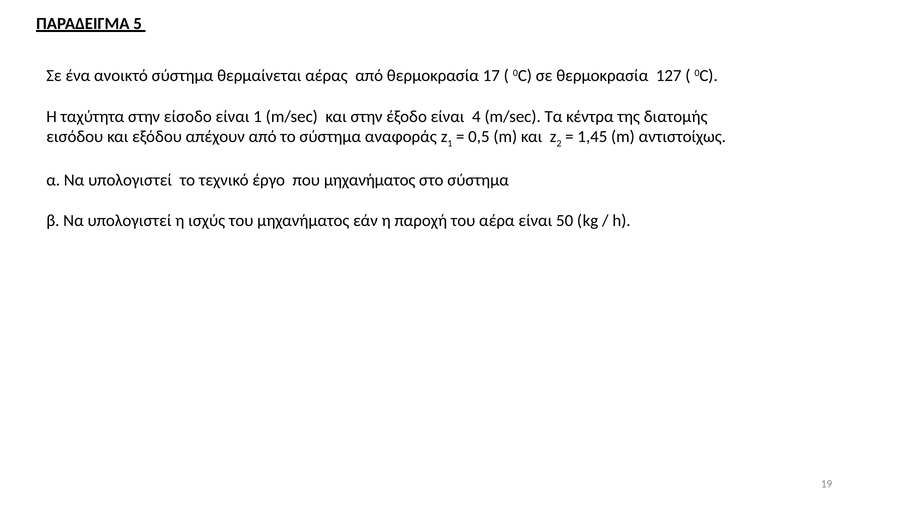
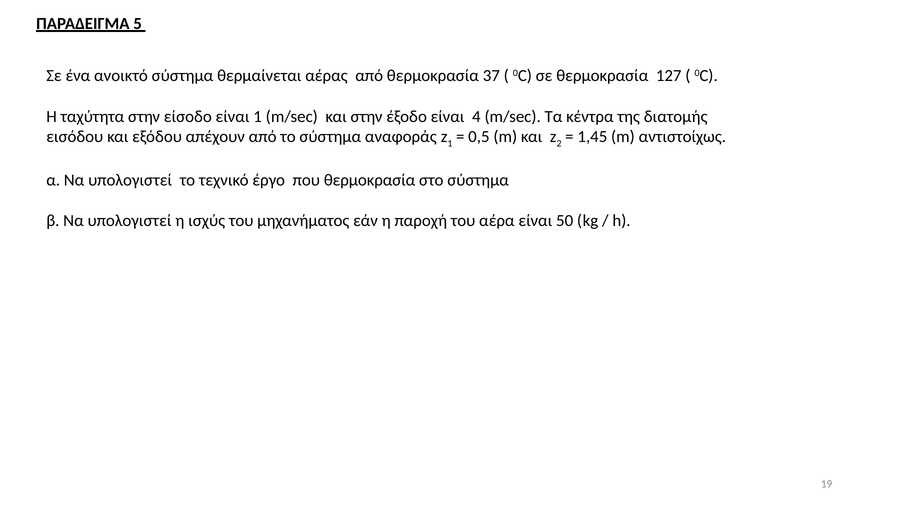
17: 17 -> 37 (491, 76)
που μηχανήματος: μηχανήματος -> θερμοκρασία (370, 180)
